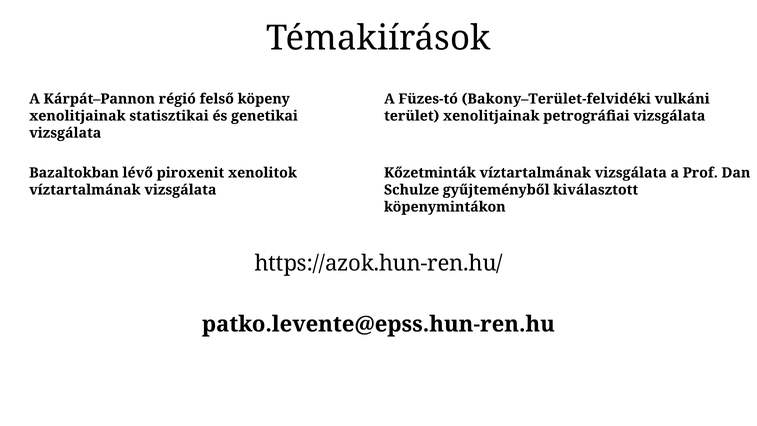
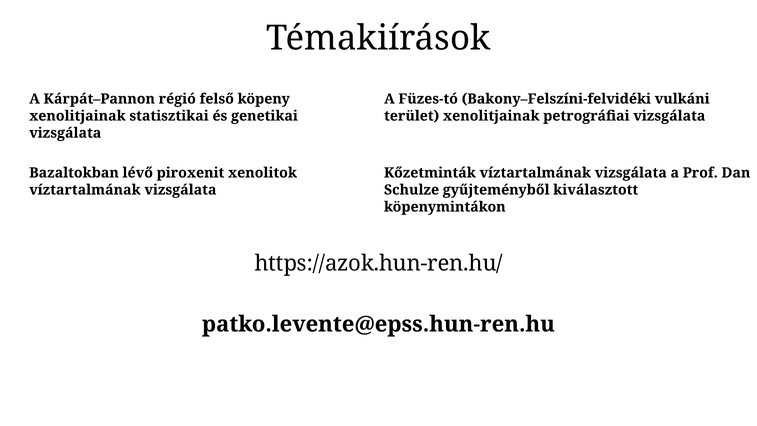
Bakony–Terület-felvidéki: Bakony–Terület-felvidéki -> Bakony–Felszíni-felvidéki (556, 99)
